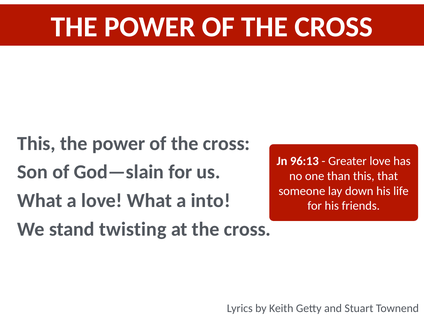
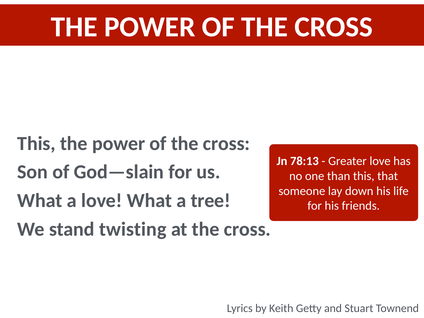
96:13: 96:13 -> 78:13 (304, 161)
into: into -> tree (211, 201)
